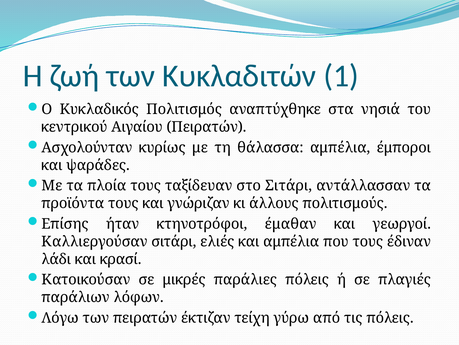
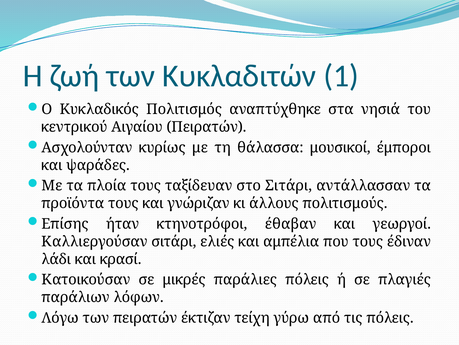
θάλασσα αμπέλια: αμπέλια -> μουσικοί (340, 147)
έμαθαν: έμαθαν -> έθαβαν (291, 224)
